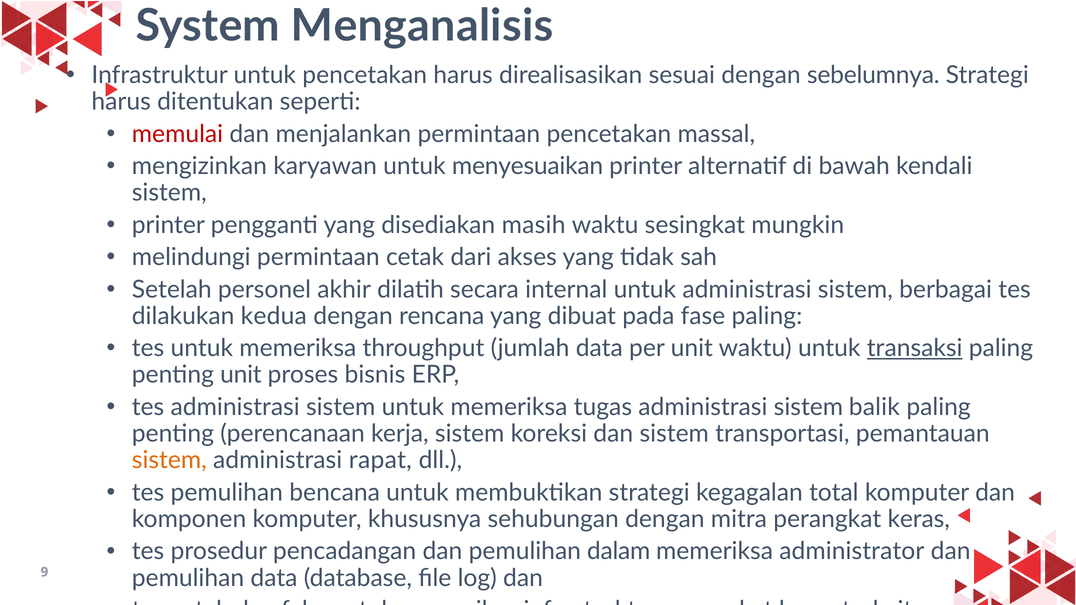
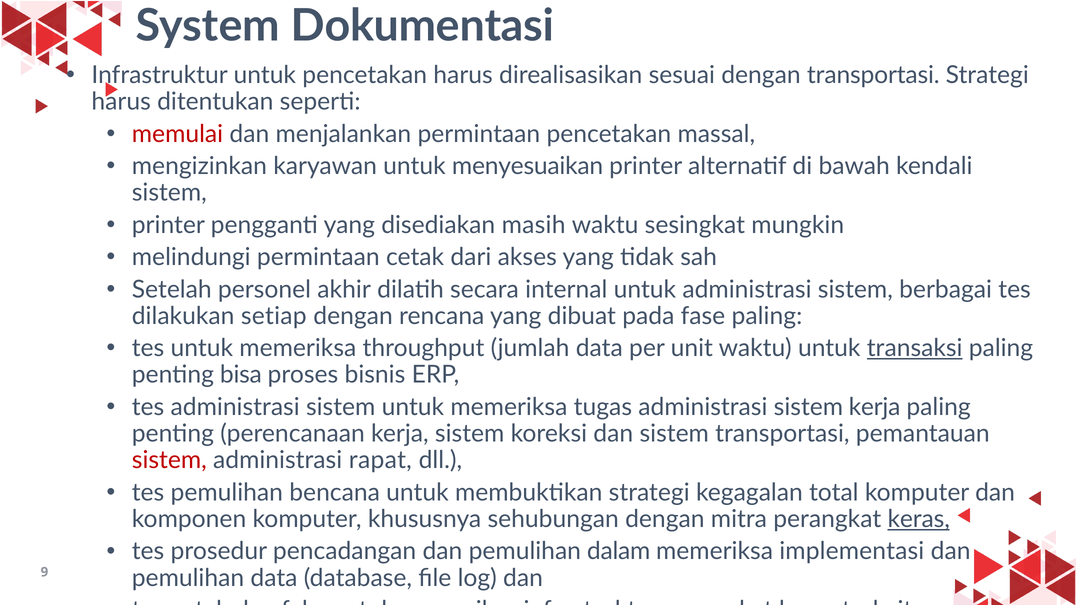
Menganalisis: Menganalisis -> Dokumentasi (423, 26)
dengan sebelumnya: sebelumnya -> transportasi (873, 75)
kedua: kedua -> setiap (274, 316)
penting unit: unit -> bisa (241, 375)
sistem balik: balik -> kerja (875, 407)
sistem colour: orange -> red (169, 461)
keras underline: none -> present (919, 519)
administrator: administrator -> implementasi (852, 552)
